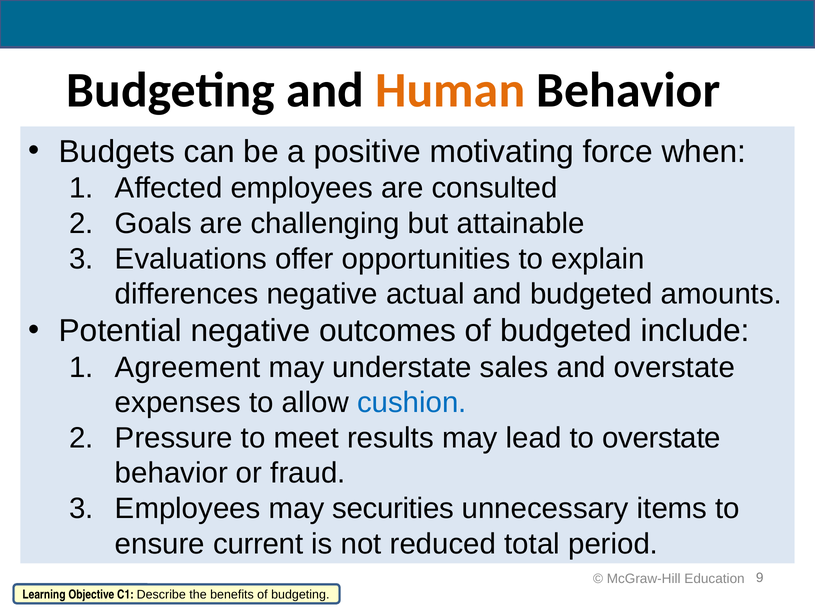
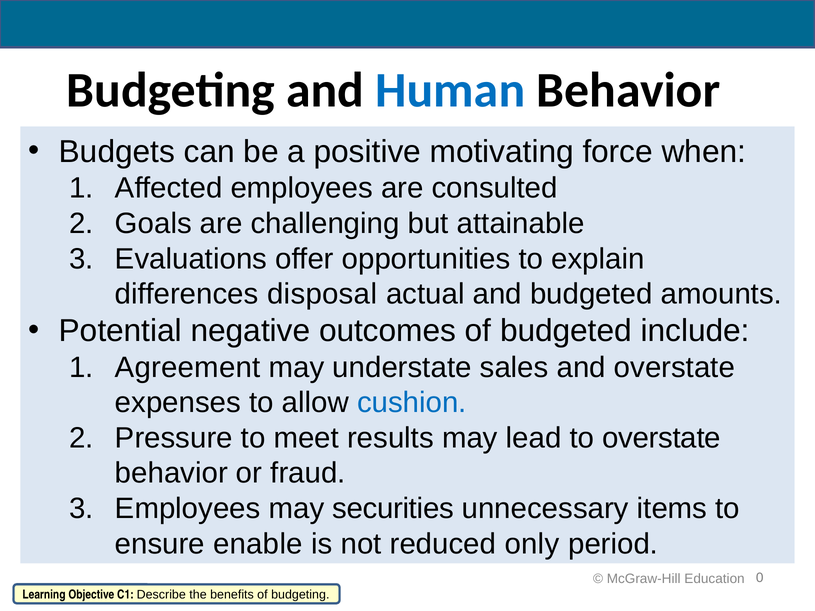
Human colour: orange -> blue (450, 90)
differences negative: negative -> disposal (322, 294)
current: current -> enable (258, 544)
total: total -> only (532, 544)
9: 9 -> 0 (760, 578)
